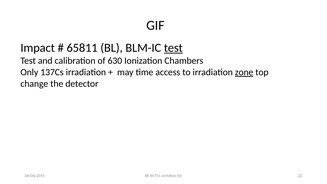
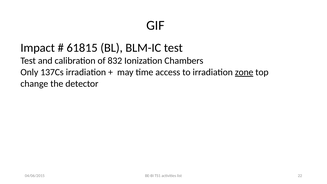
65811: 65811 -> 61815 (82, 48)
test underline: present -> none (173, 48)
630: 630 -> 832 (115, 61)
